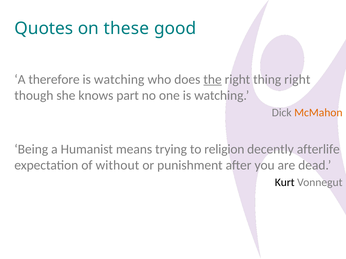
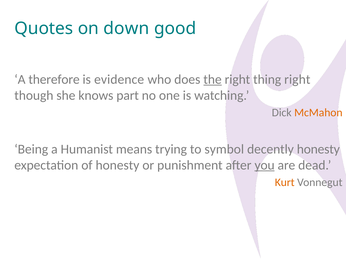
these: these -> down (126, 28)
watching: watching -> evidence (119, 80)
religion: religion -> symbol (224, 149)
decently afterlife: afterlife -> honesty (318, 149)
of without: without -> honesty (117, 166)
you underline: none -> present (265, 166)
Kurt colour: black -> orange (285, 183)
